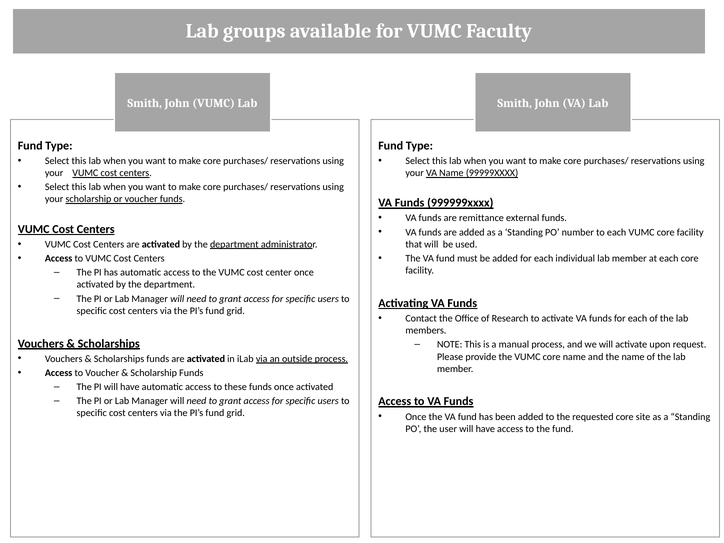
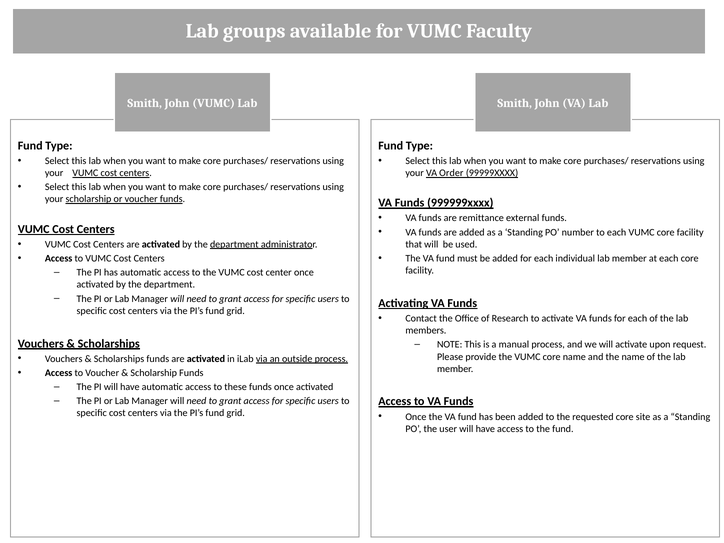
VA Name: Name -> Order (451, 173)
